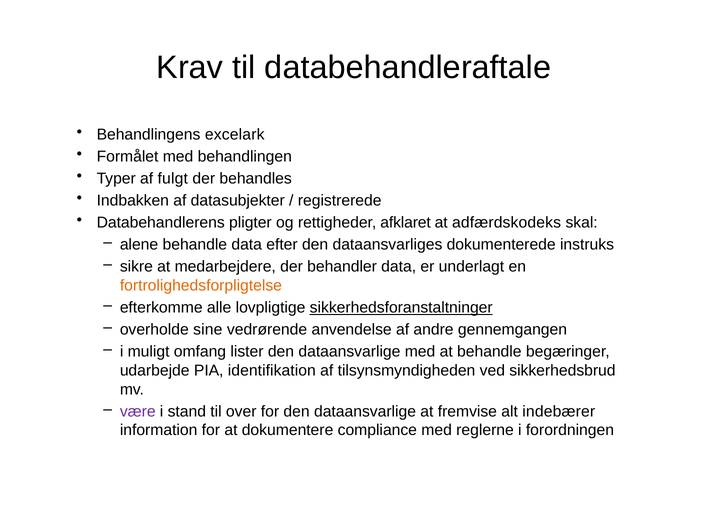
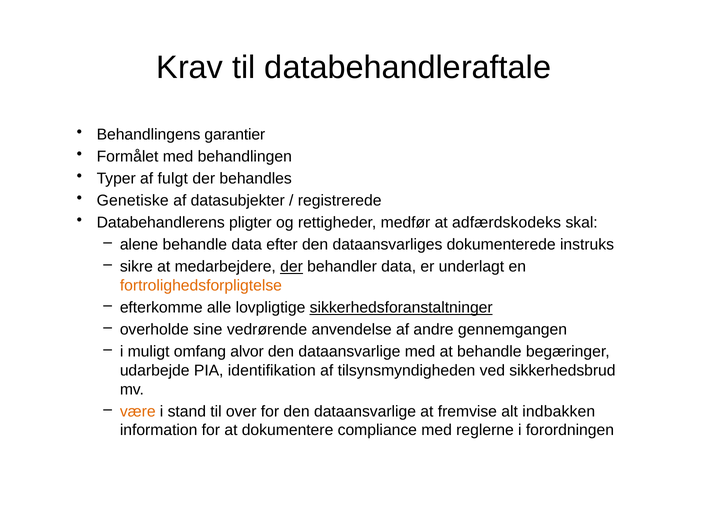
excelark: excelark -> garantier (235, 135)
Indbakken: Indbakken -> Genetiske (133, 201)
afklaret: afklaret -> medfør (406, 223)
der underline: none -> present (292, 267)
lister: lister -> alvor (247, 352)
være colour: purple -> orange (138, 411)
indebærer: indebærer -> indbakken (559, 411)
